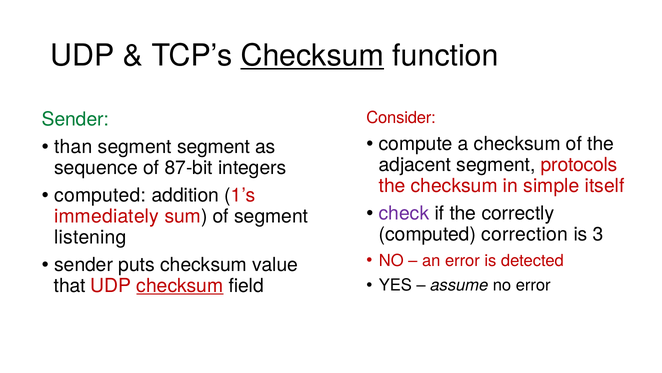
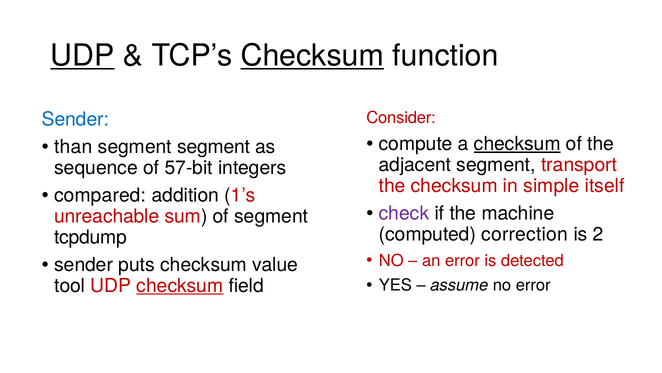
UDP underline: none -> present (82, 56)
Sender colour: green -> blue (75, 119)
checksum underline: none -> present (517, 144)
protocols: protocols -> transport (579, 165)
87-bit: 87-bit -> 57-bit (189, 167)
computed: computed -> compared (100, 195)
correctly: correctly -> machine (518, 213)
immediately: immediately -> unreachable (107, 216)
3: 3 -> 2 (598, 234)
listening: listening -> tcpdump (91, 237)
that: that -> tool (70, 285)
